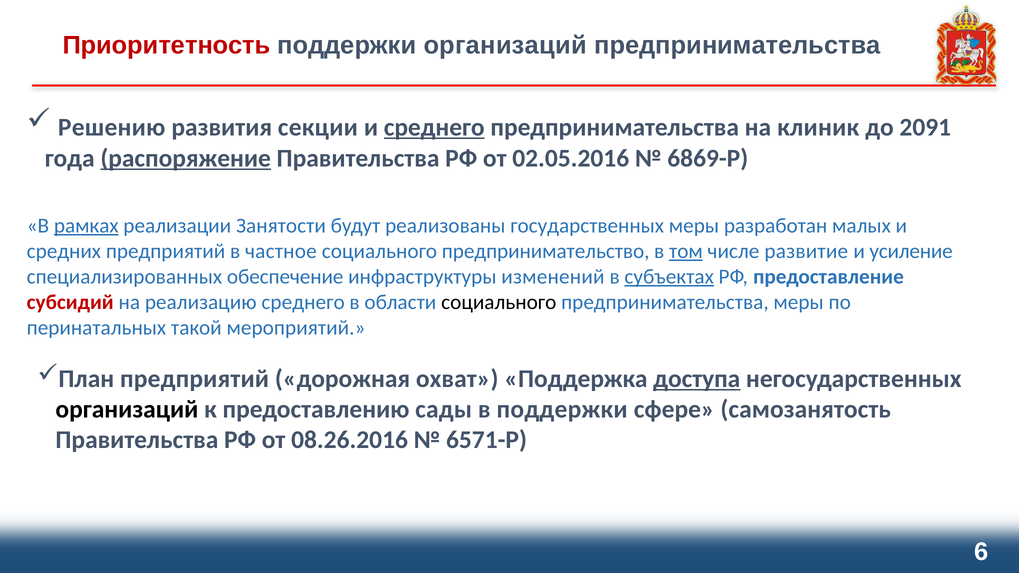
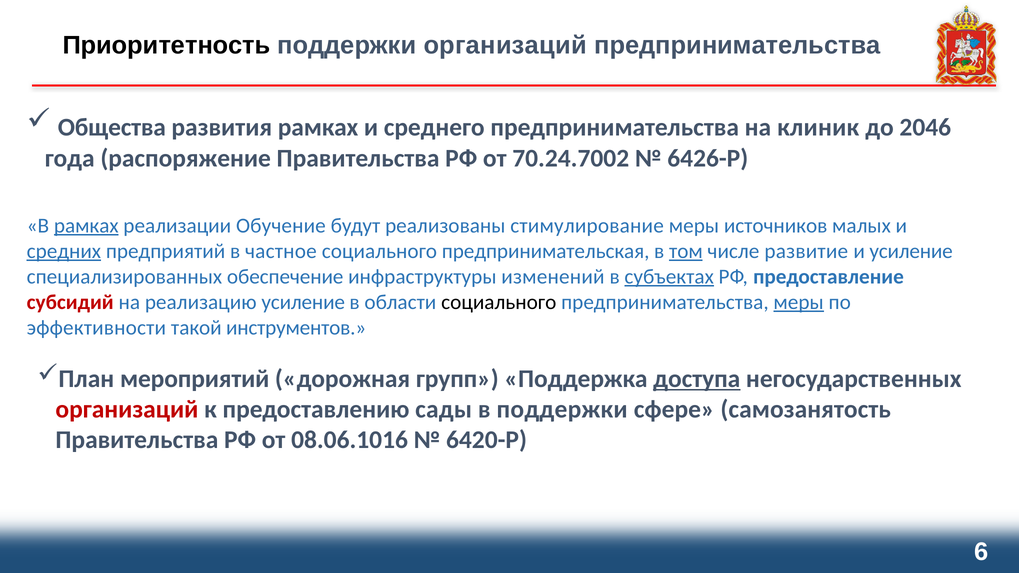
Приоритетность colour: red -> black (167, 46)
Решению: Решению -> Общества (112, 127)
развития секции: секции -> рамках (318, 127)
среднего underline: present -> none (434, 127)
2091: 2091 -> 2046 (925, 127)
распоряжение underline: present -> none (186, 159)
02.05.2016: 02.05.2016 -> 70.24.7002 (571, 159)
6869-Р: 6869-Р -> 6426-Р (708, 159)
Занятости: Занятости -> Обучение (281, 226)
государственных: государственных -> стимулирование (587, 226)
разработан: разработан -> источников (776, 226)
средних underline: none -> present (64, 251)
предпринимательство: предпринимательство -> предпринимательская (546, 251)
реализацию среднего: среднего -> усиление (303, 302)
меры underline: none -> present (799, 302)
перинатальных: перинатальных -> эффективности (96, 328)
мероприятий: мероприятий -> инструментов (296, 328)
План предприятий: предприятий -> мероприятий (195, 379)
охват: охват -> групп (457, 379)
организаций colour: black -> red (127, 409)
08.26.2016: 08.26.2016 -> 08.06.1016 (350, 440)
6571-Р: 6571-Р -> 6420-Р (487, 440)
